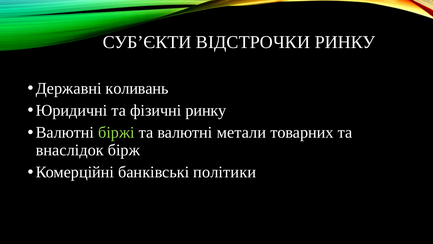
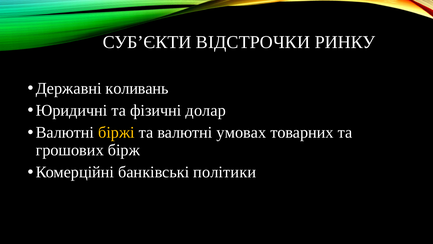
фізичні ринку: ринку -> долар (206, 110)
біржі colour: light green -> yellow (116, 132)
метали: метали -> умовах (241, 132)
внаслідок: внаслідок -> грошових (70, 150)
